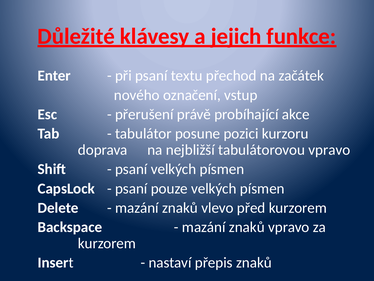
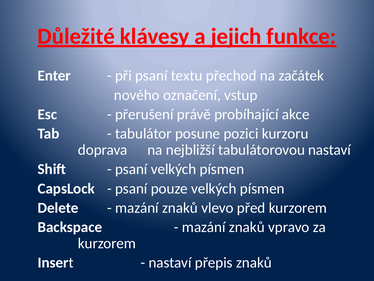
tabulátorovou vpravo: vpravo -> nastaví (329, 150)
